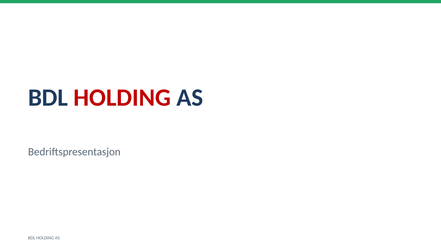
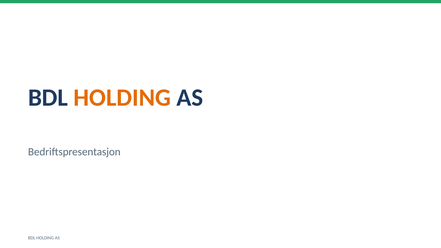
HOLDING colour: red -> orange (122, 98)
